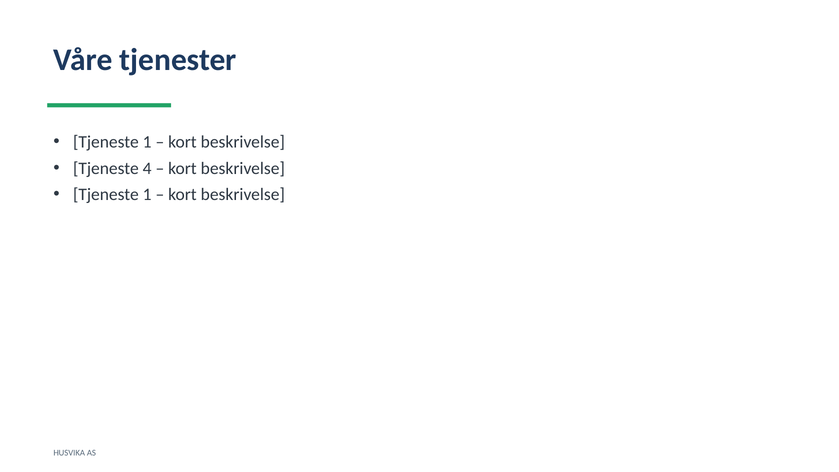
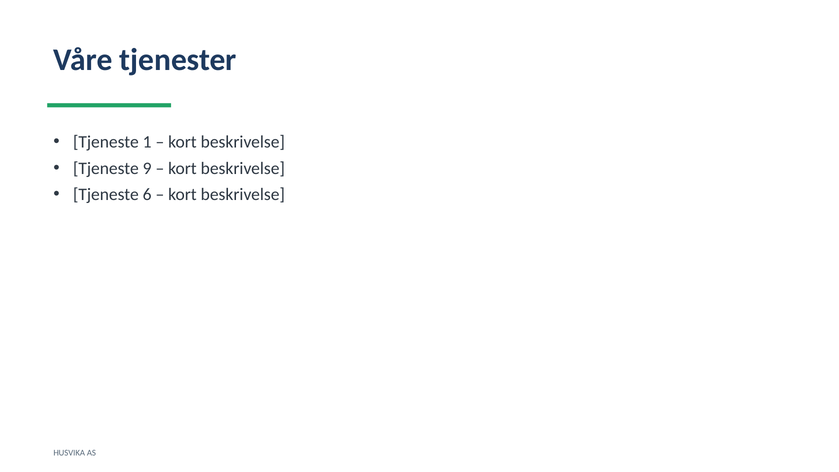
4: 4 -> 9 (147, 168)
1: 1 -> 6 (147, 195)
